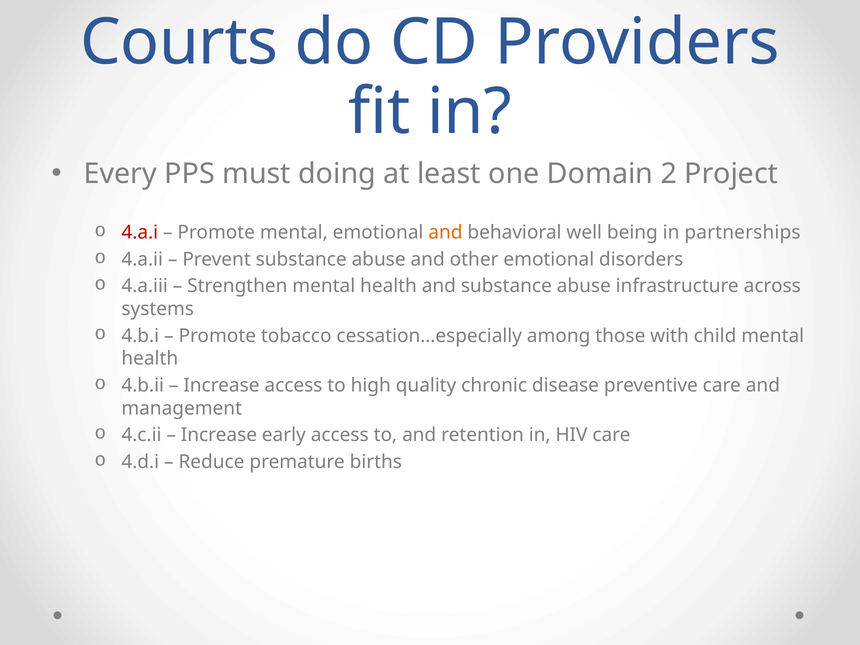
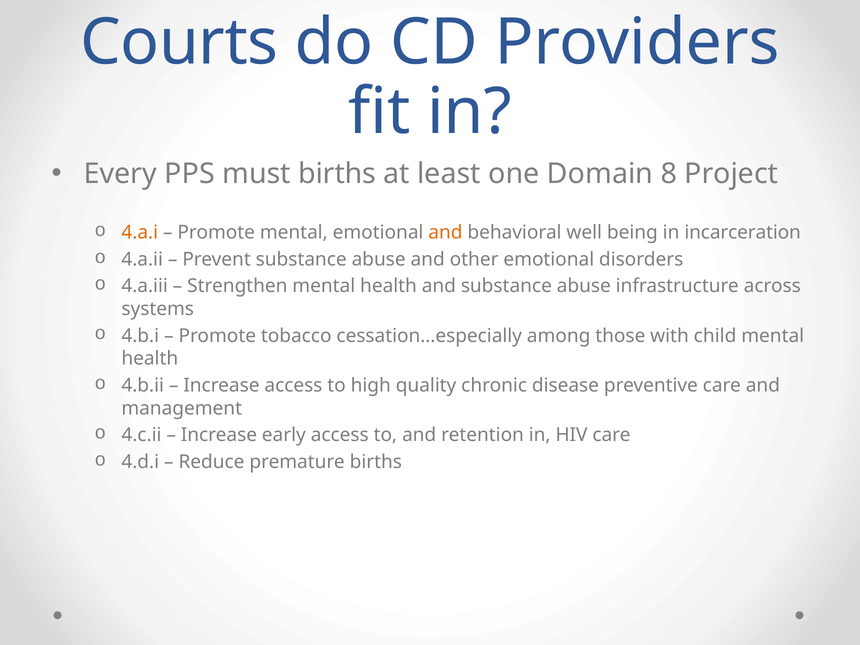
must doing: doing -> births (337, 174)
2: 2 -> 8 (669, 174)
4.a.i colour: red -> orange (140, 233)
partnerships: partnerships -> incarceration (743, 233)
